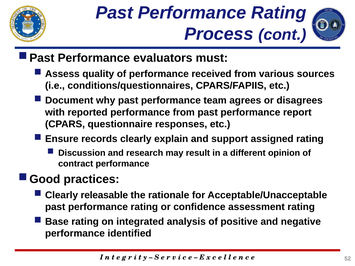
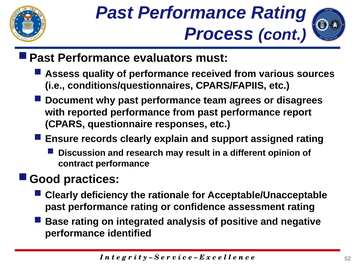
releasable: releasable -> deficiency (104, 195)
